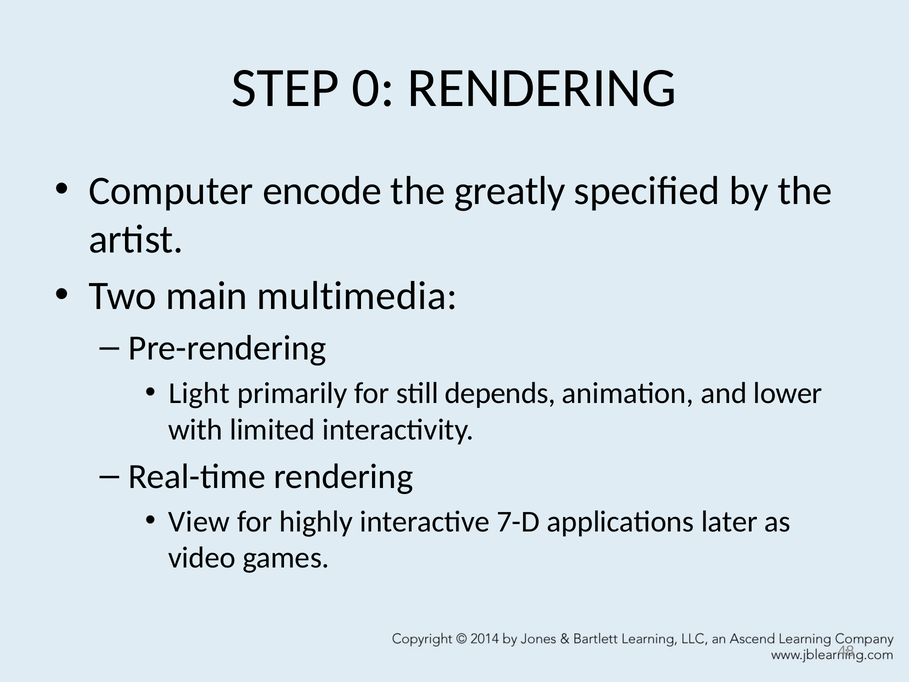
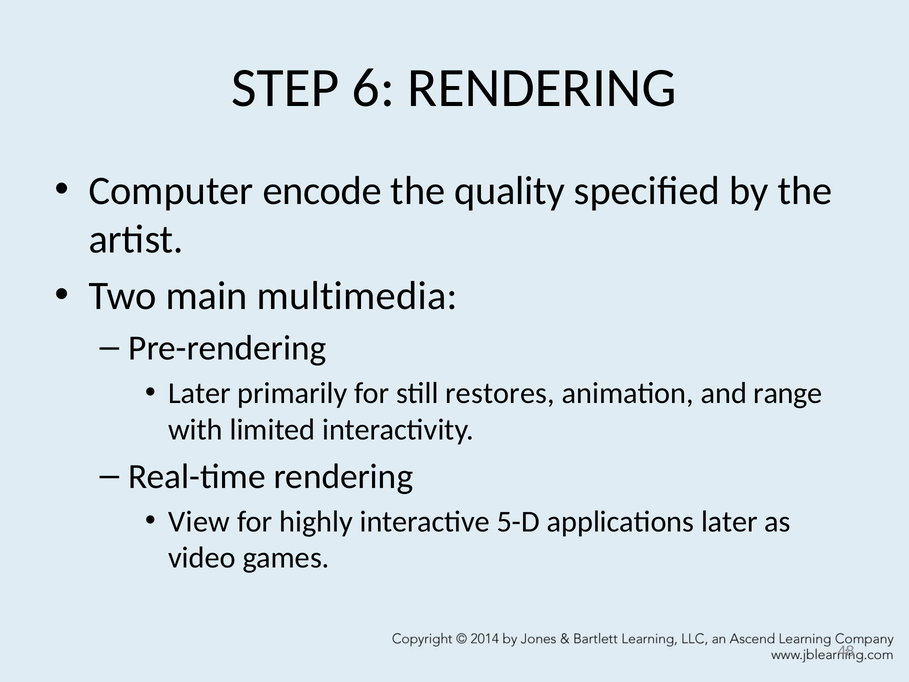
0: 0 -> 6 (373, 88)
greatly: greatly -> quality (510, 191)
Light: Light -> Later (199, 393)
depends: depends -> restores (500, 393)
lower: lower -> range (788, 393)
7-D: 7-D -> 5-D (518, 521)
